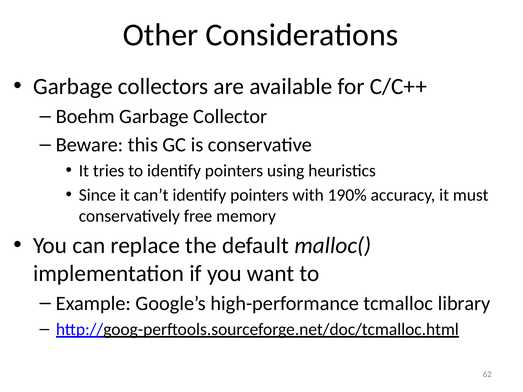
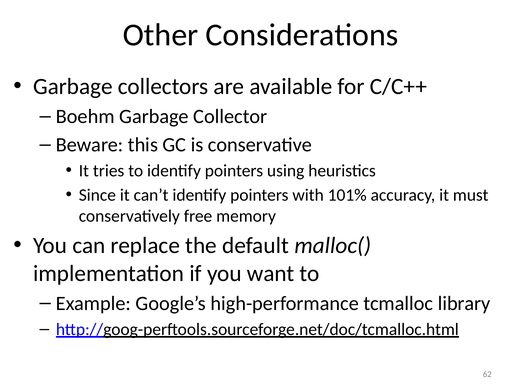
190%: 190% -> 101% (347, 195)
